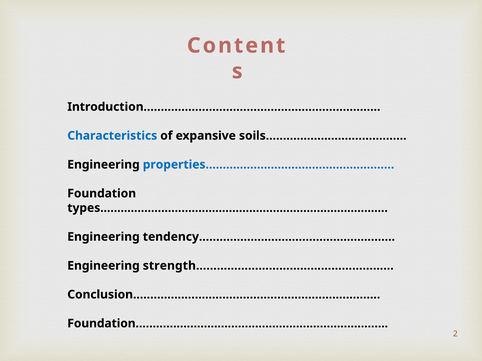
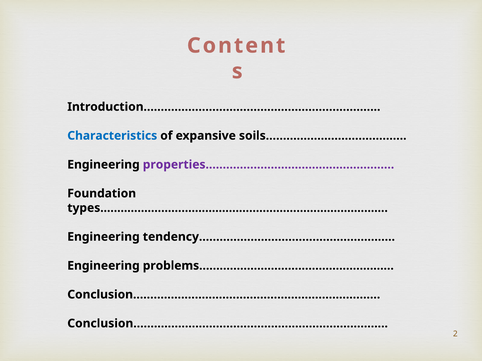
properties……………………………………………… colour: blue -> purple (268, 165)
strength…………………………………………………: strength………………………………………………… -> problems………………………………………………… (268, 266)
Foundation………………………………………………………………: Foundation……………………………………………………………… -> Conclusion……………………………………………………………… (228, 324)
